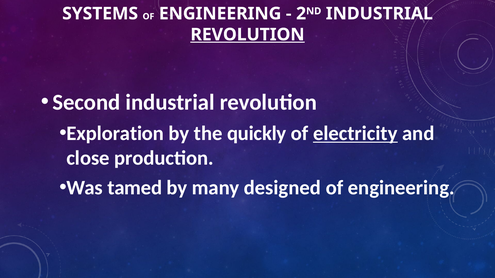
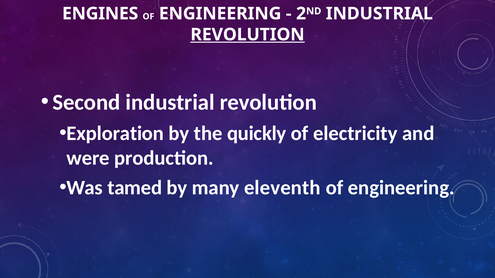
SYSTEMS: SYSTEMS -> ENGINES (100, 14)
electricity underline: present -> none (355, 134)
close: close -> were (88, 158)
designed: designed -> eleventh (282, 188)
